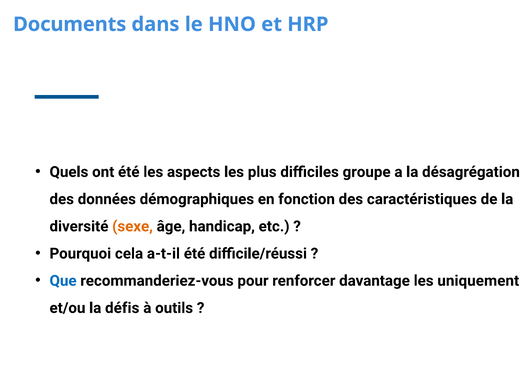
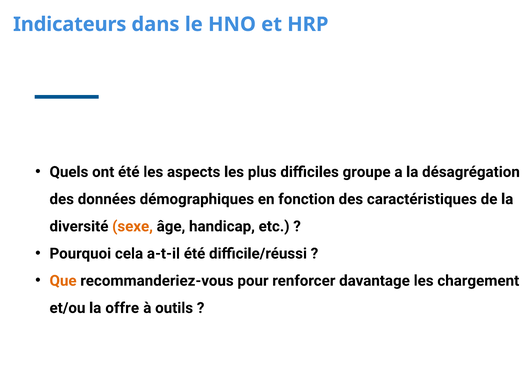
Documents: Documents -> Indicateurs (70, 24)
Que colour: blue -> orange (63, 281)
uniquement: uniquement -> chargement (478, 281)
défis: défis -> offre (122, 308)
